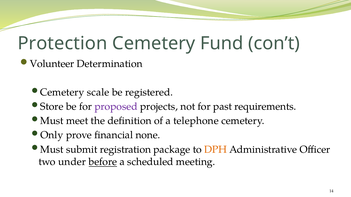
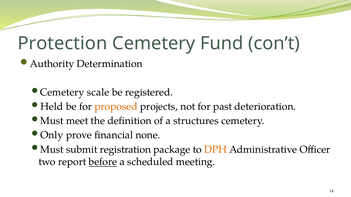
Volunteer: Volunteer -> Authority (52, 64)
Store: Store -> Held (52, 107)
proposed colour: purple -> orange (116, 107)
requirements: requirements -> deterioration (265, 107)
telephone: telephone -> structures (196, 121)
under: under -> report (72, 162)
